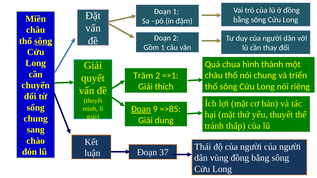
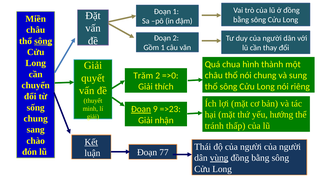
triển: triển -> sung (298, 76)
=>1: =>1 -> =>0 (170, 76)
=>85: =>85 -> =>23 (170, 109)
yếu thuyết: thuyết -> hướng (281, 115)
dung: dung -> nhận (164, 120)
Kết underline: none -> present (91, 142)
37: 37 -> 77 (164, 153)
vùng underline: none -> present (219, 158)
